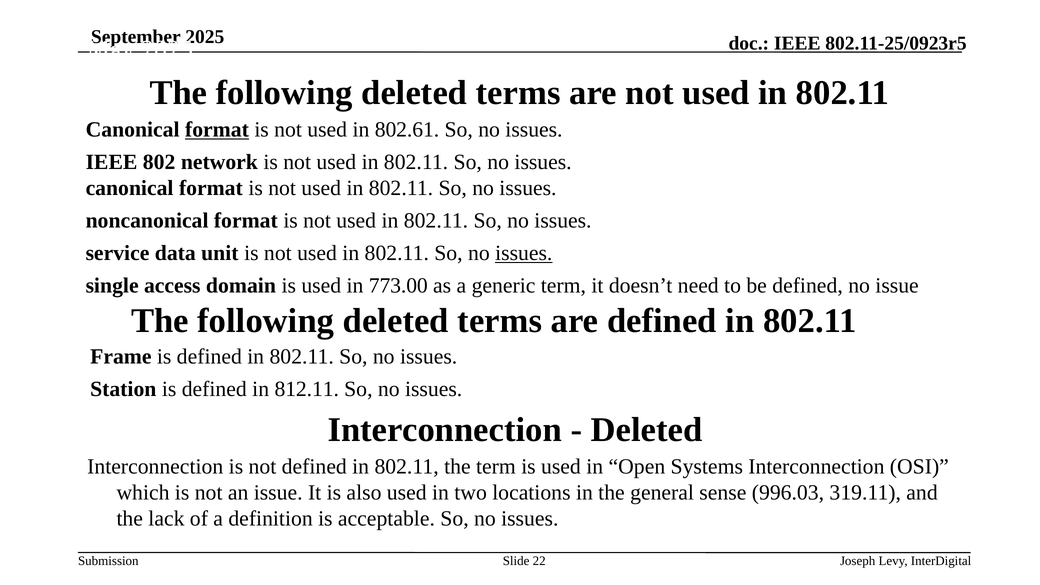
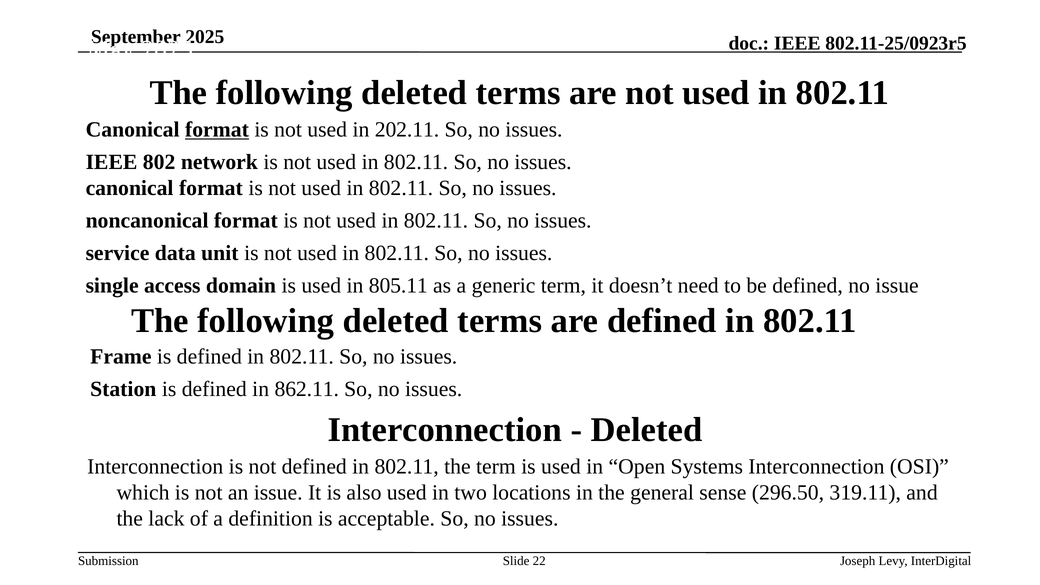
802.61: 802.61 -> 202.11 (407, 130)
issues underline: present -> none (524, 253)
773.00: 773.00 -> 805.11 (398, 286)
812.11: 812.11 -> 862.11 (307, 389)
996.03: 996.03 -> 296.50 (788, 493)
